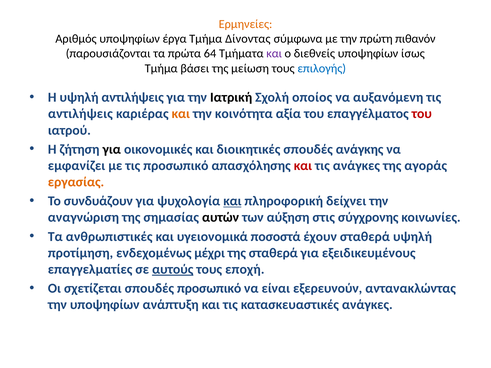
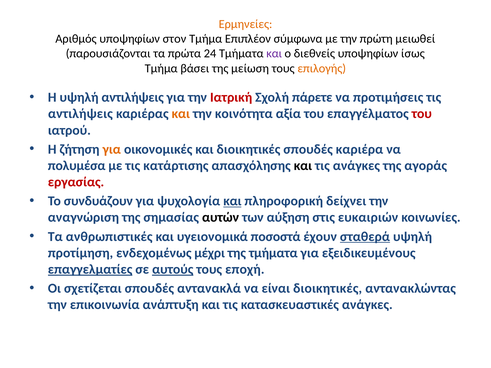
έργα: έργα -> στον (174, 39)
Δίνοντας: Δίνοντας -> Επιπλέον (248, 39)
πιθανόν: πιθανόν -> μειωθεί (415, 39)
64: 64 -> 24 (210, 54)
επιλογής colour: blue -> orange (322, 68)
Ιατρική colour: black -> red (231, 98)
οποίος: οποίος -> πάρετε (312, 98)
αυξανόμενη: αυξανόμενη -> προτιμήσεις (388, 98)
για colour: black -> orange (112, 149)
ανάγκης: ανάγκης -> καριέρα (360, 149)
εμφανίζει: εμφανίζει -> πολυμέσα (77, 166)
τις προσωπικό: προσωπικό -> κατάρτισης (176, 166)
και colour: red -> black (303, 166)
εργασίας colour: orange -> red (76, 182)
σύγχρονης: σύγχρονης -> ευκαιριών (368, 218)
σταθερά underline: none -> present (365, 237)
της σταθερά: σταθερά -> τμήματα (273, 253)
επαγγελματίες underline: none -> present (90, 269)
σπουδές προσωπικό: προσωπικό -> αντανακλά (209, 289)
είναι εξερευνούν: εξερευνούν -> διοικητικές (328, 289)
την υποψηφίων: υποψηφίων -> επικοινωνία (105, 305)
